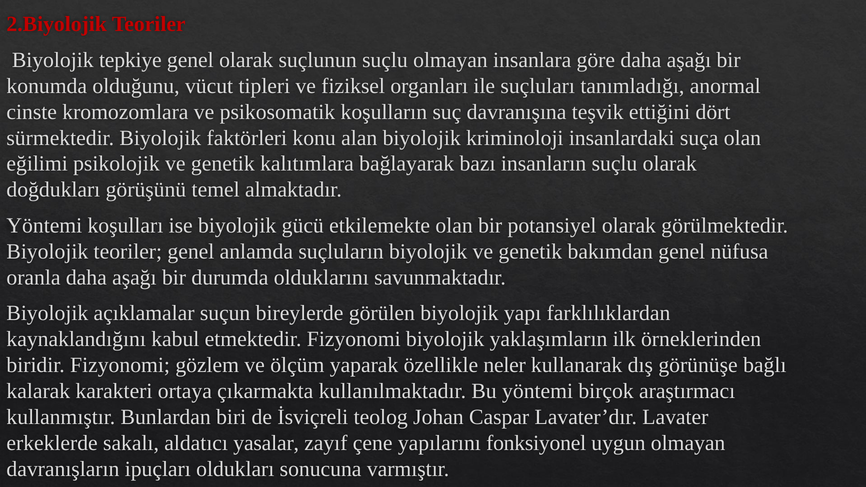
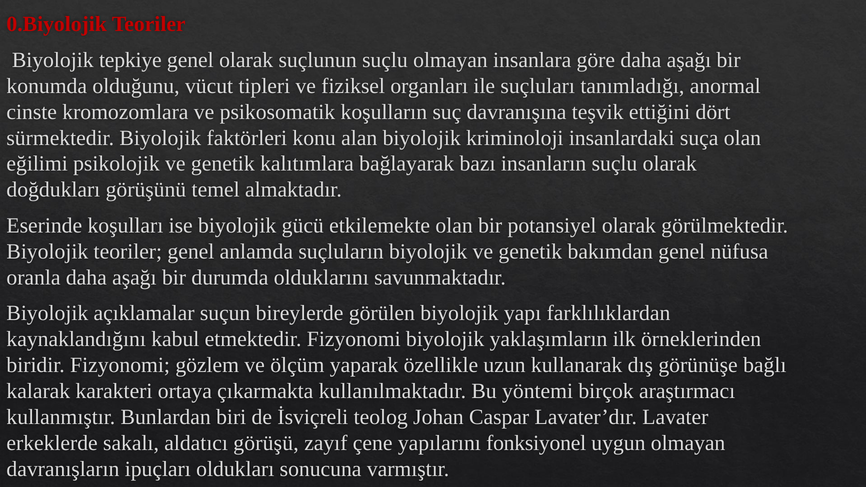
2.Biyolojik: 2.Biyolojik -> 0.Biyolojik (57, 24)
Yöntemi: Yöntemi -> Eserinde (44, 226)
neler: neler -> uzun (505, 365)
yasalar: yasalar -> görüşü (266, 443)
